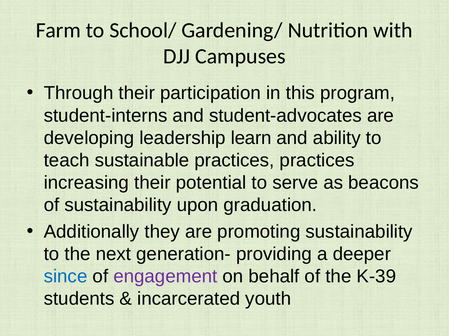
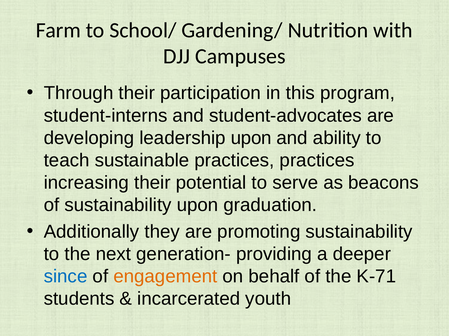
leadership learn: learn -> upon (251, 138)
engagement colour: purple -> orange (165, 277)
K-39: K-39 -> K-71 (376, 277)
